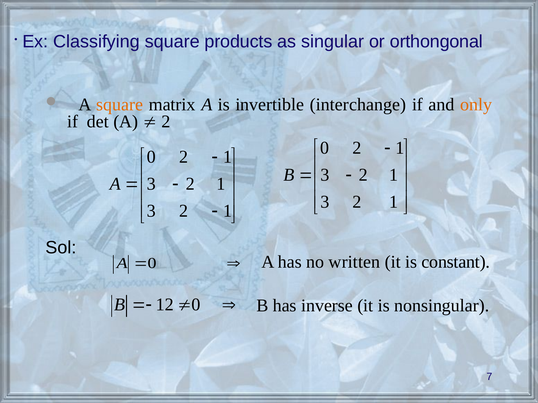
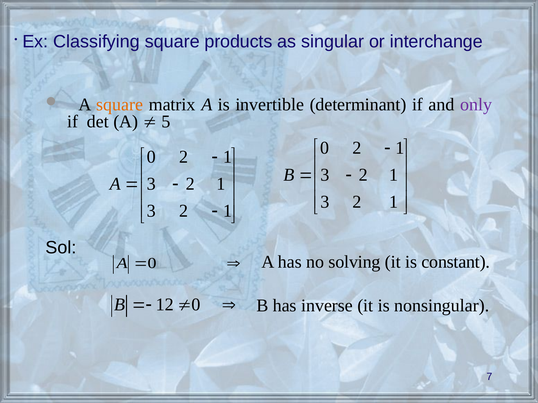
orthongonal: orthongonal -> interchange (436, 42)
interchange: interchange -> determinant (358, 105)
only colour: orange -> purple (476, 105)
2: 2 -> 5 (166, 122)
written: written -> solving (355, 262)
